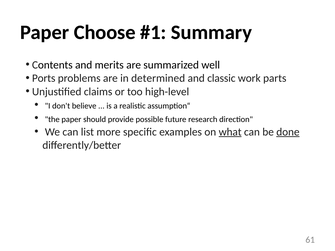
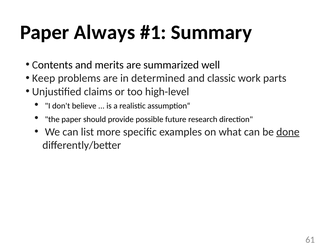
Choose: Choose -> Always (105, 32)
Ports: Ports -> Keep (44, 78)
what underline: present -> none (230, 132)
